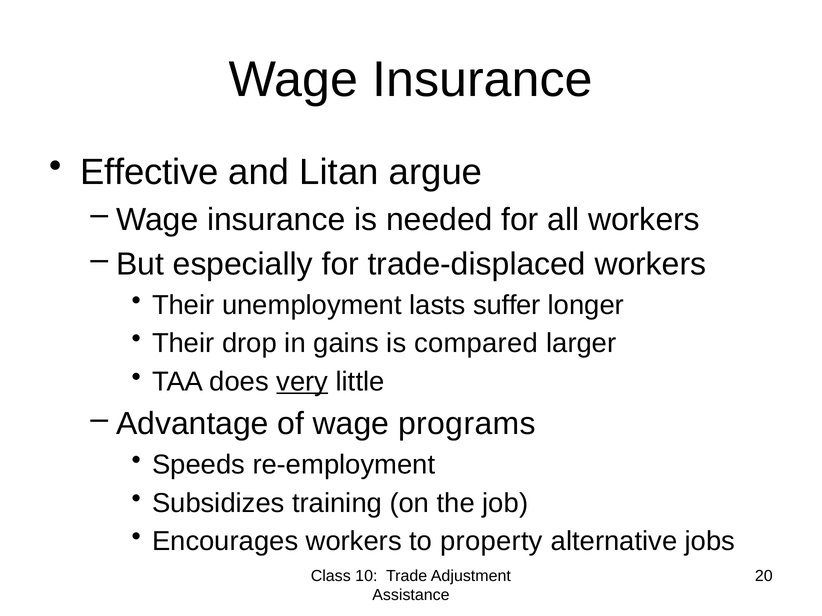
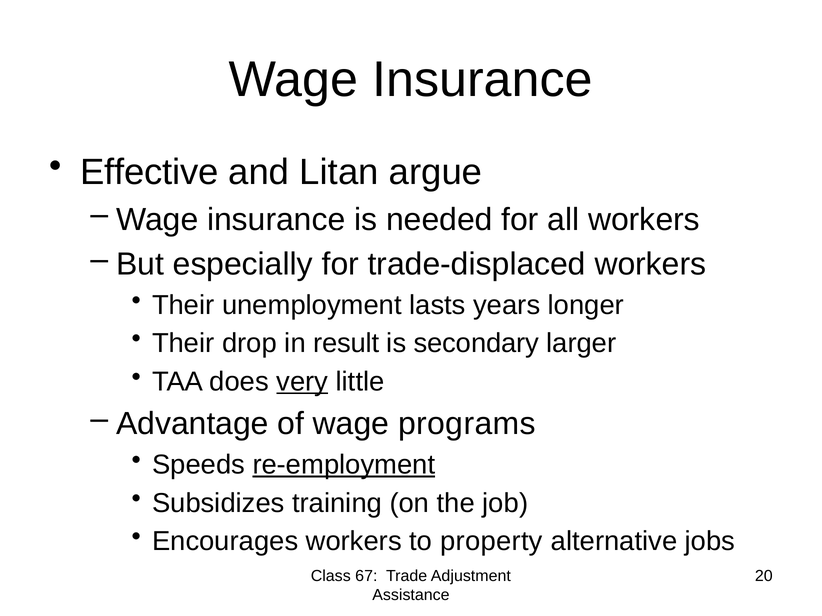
suffer: suffer -> years (507, 305)
gains: gains -> result (346, 344)
compared: compared -> secondary (476, 344)
re-employment underline: none -> present (344, 465)
10: 10 -> 67 (366, 576)
